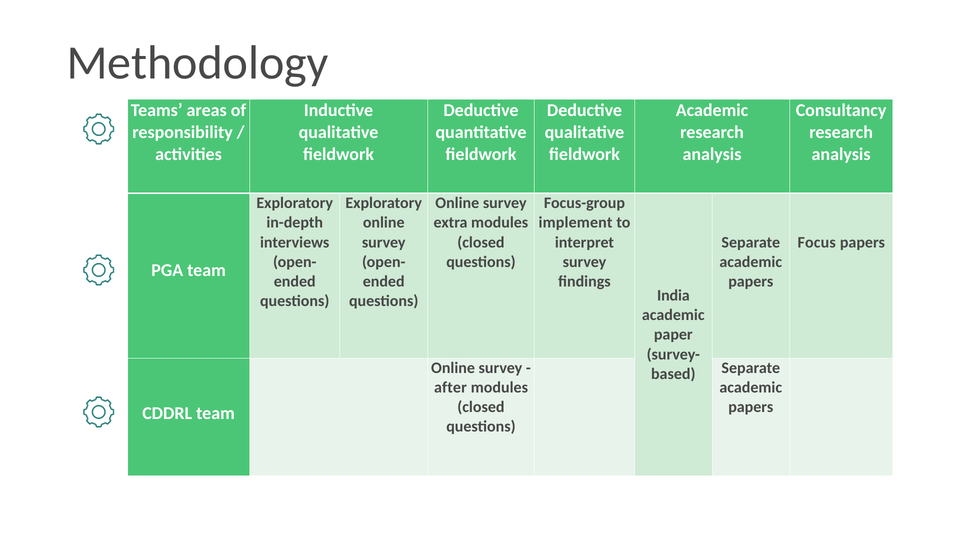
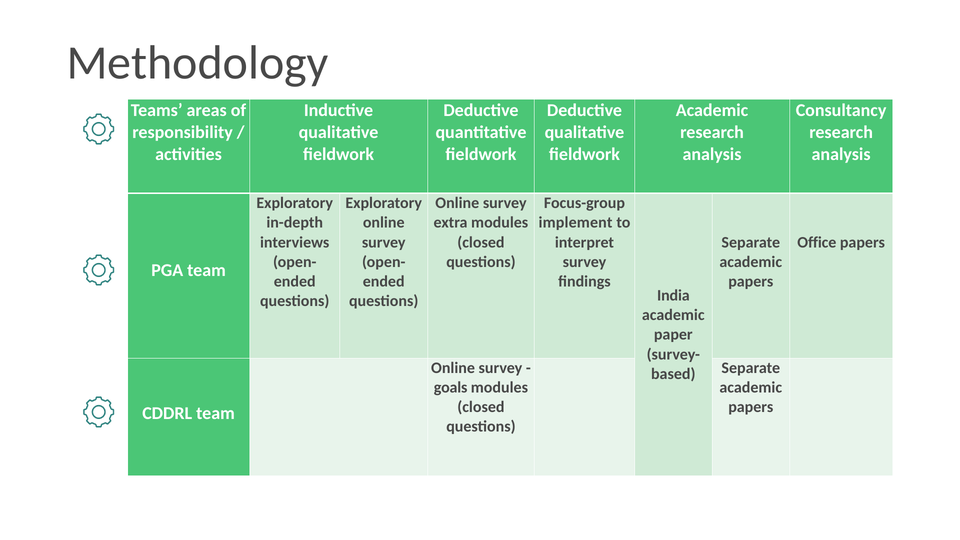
Focus: Focus -> Office (817, 242)
after: after -> goals (451, 388)
